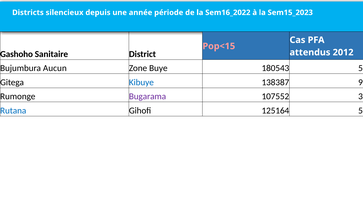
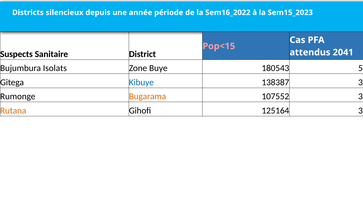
Gashoho: Gashoho -> Suspects (16, 54)
2012: 2012 -> 2041 (343, 52)
Aucun: Aucun -> Isolats (55, 68)
138387 9: 9 -> 3 (361, 82)
Bugarama colour: purple -> orange (147, 97)
Rutana colour: blue -> orange (13, 111)
125164 5: 5 -> 3 (361, 111)
